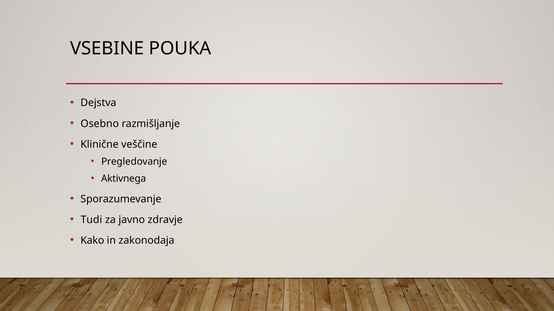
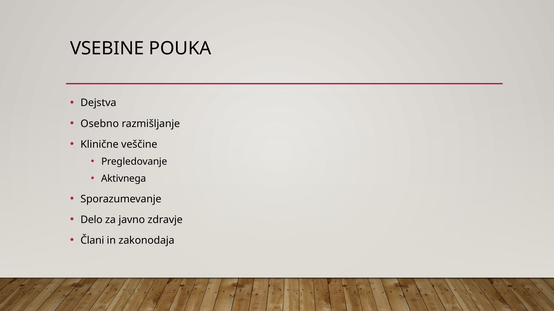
Tudi: Tudi -> Delo (91, 220)
Kako: Kako -> Člani (92, 241)
